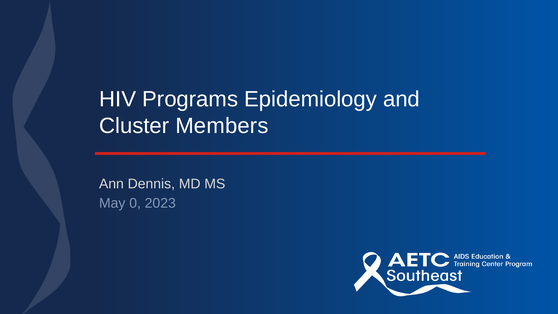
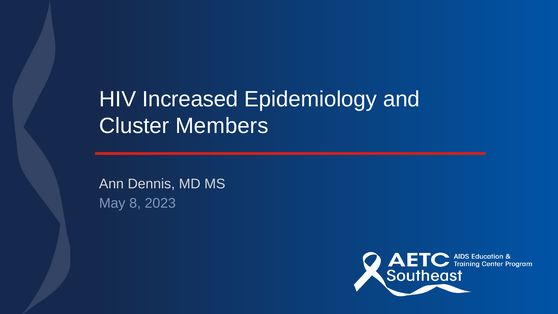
Programs: Programs -> Increased (190, 99)
0: 0 -> 8 (135, 203)
